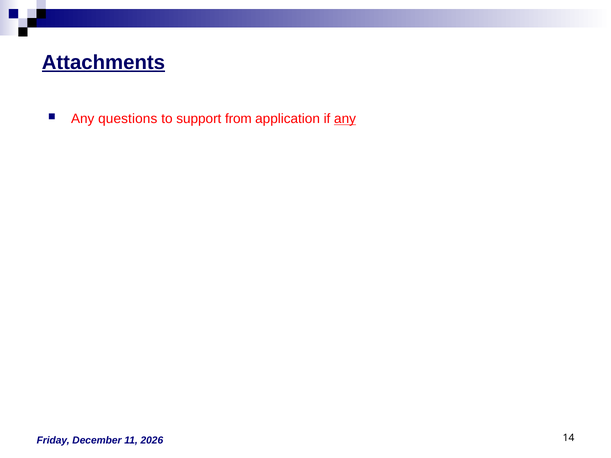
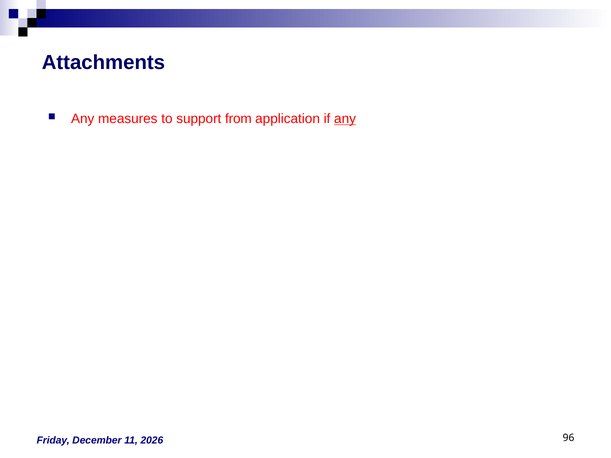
Attachments underline: present -> none (103, 63)
questions: questions -> measures (128, 119)
14: 14 -> 96 (569, 438)
